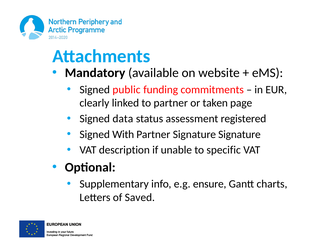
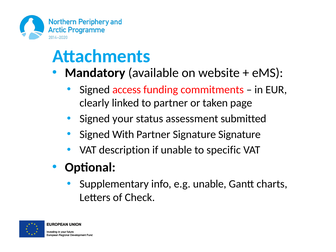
public: public -> access (127, 90)
data: data -> your (123, 119)
registered: registered -> submitted (243, 119)
e.g ensure: ensure -> unable (210, 184)
Saved: Saved -> Check (140, 197)
